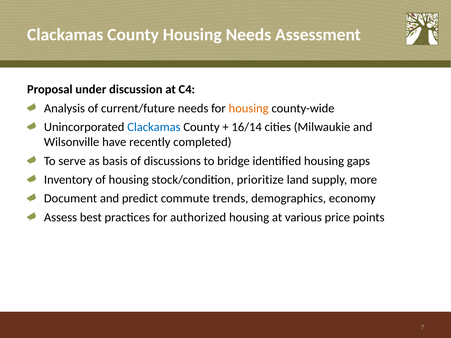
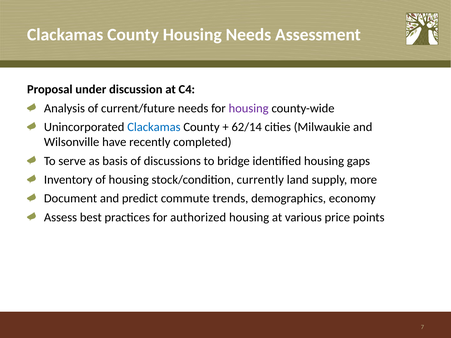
housing colour: orange -> purple (249, 108)
16/14: 16/14 -> 62/14 (247, 127)
prioritize: prioritize -> currently (260, 180)
